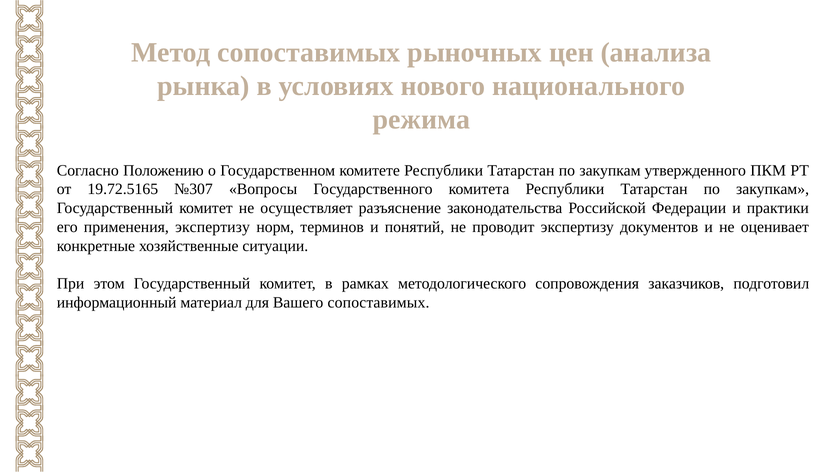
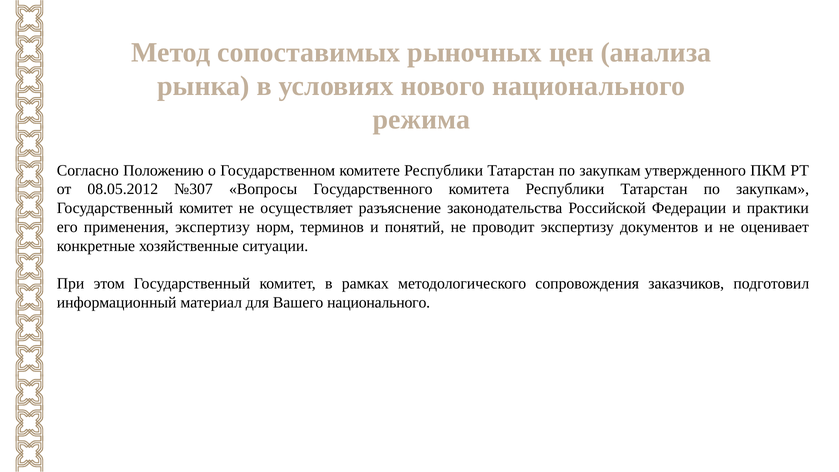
19.72.5165: 19.72.5165 -> 08.05.2012 (123, 189)
Вашего сопоставимых: сопоставимых -> национального (379, 302)
